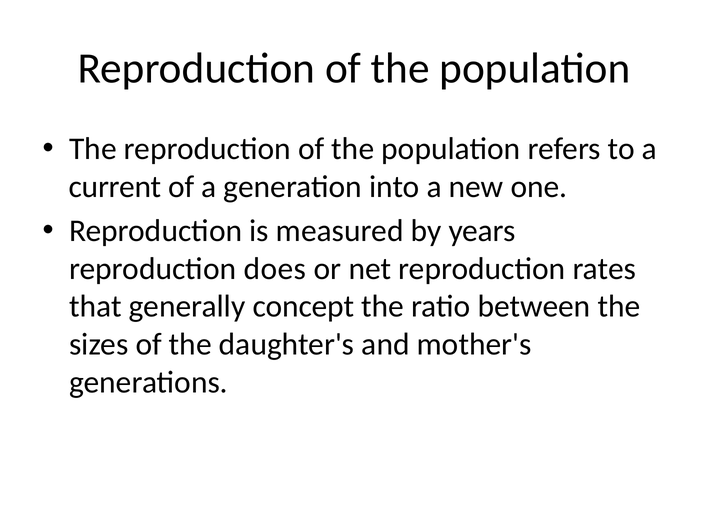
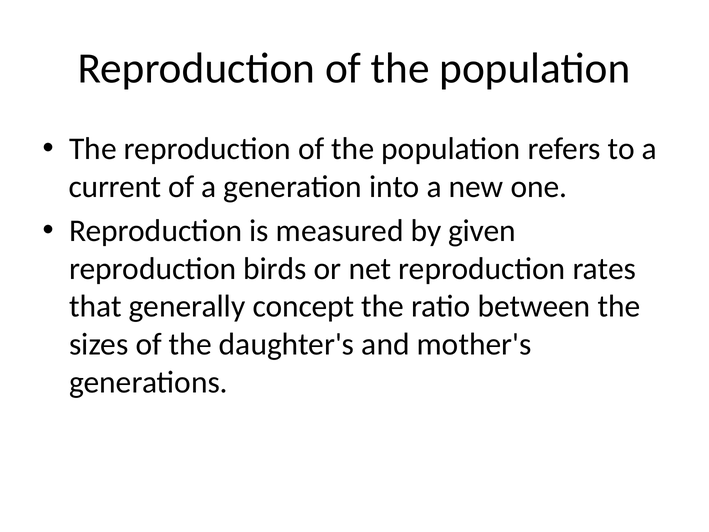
years: years -> given (482, 231)
does: does -> birds (275, 269)
